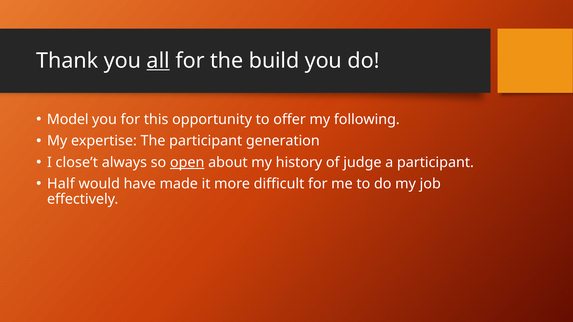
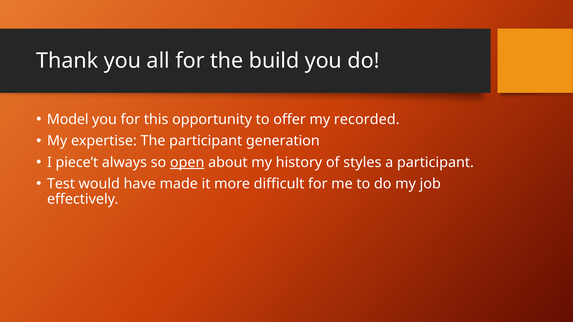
all underline: present -> none (158, 61)
following: following -> recorded (367, 120)
close’t: close’t -> piece’t (77, 162)
judge: judge -> styles (362, 162)
Half: Half -> Test (61, 184)
